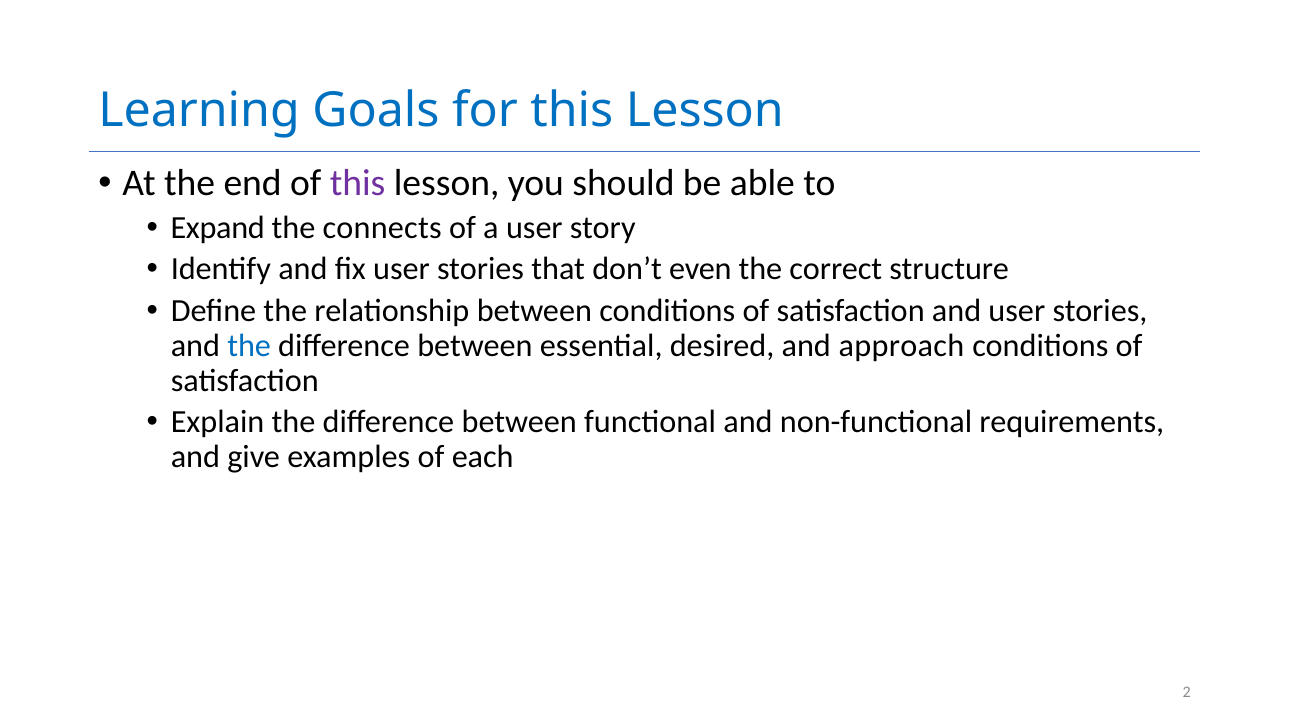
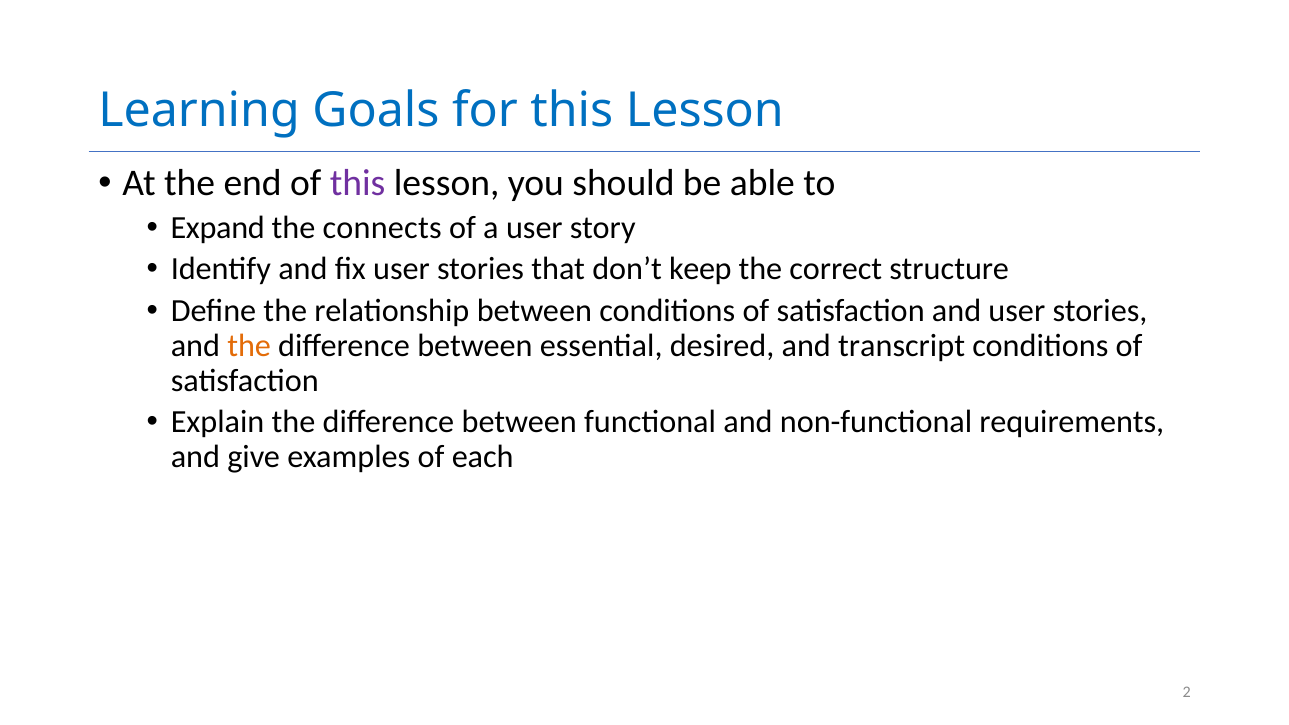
even: even -> keep (700, 269)
the colour: blue -> orange (249, 346)
approach: approach -> transcript (902, 346)
